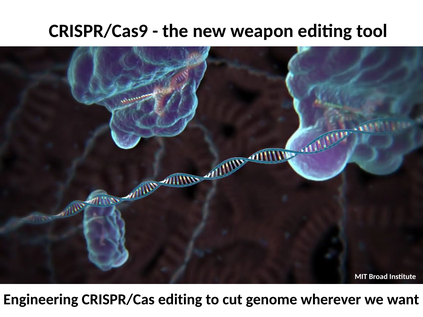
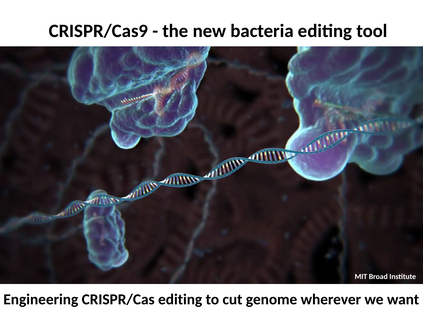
weapon: weapon -> bacteria (262, 31)
